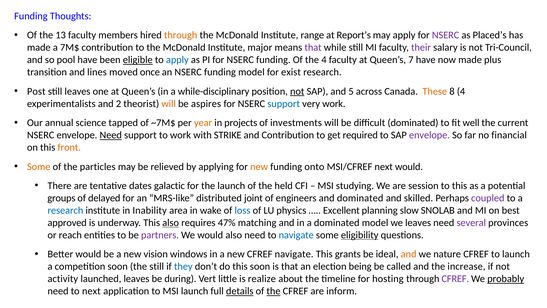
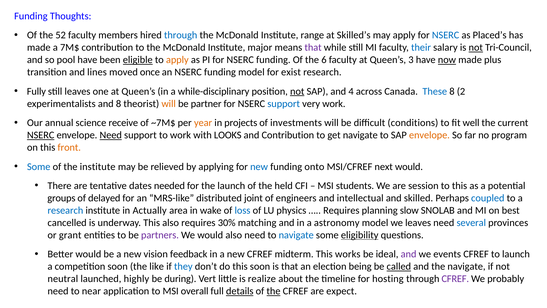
13: 13 -> 52 (61, 35)
through colour: orange -> blue (181, 35)
Report’s: Report’s -> Skilled’s (354, 35)
NSERC colour: purple -> blue (446, 35)
their colour: purple -> blue (421, 48)
not underline: none -> present (476, 48)
apply colour: blue -> orange (177, 60)
the 4: 4 -> 6 (324, 60)
7: 7 -> 3 (411, 60)
now underline: none -> present (447, 60)
Post: Post -> Fully (36, 91)
5: 5 -> 4 (351, 91)
These colour: orange -> blue (435, 91)
8 4: 4 -> 2 (461, 91)
and 2: 2 -> 8 (119, 104)
aspires: aspires -> partner (206, 104)
tapped: tapped -> receive (123, 123)
difficult dominated: dominated -> conditions (413, 123)
NSERC underline: none -> present (41, 135)
STRIKE: STRIKE -> LOOKS (228, 135)
get required: required -> navigate (360, 135)
envelope colour: purple -> orange (429, 135)
financial: financial -> program (509, 135)
Some colour: orange -> blue (39, 166)
the particles: particles -> institute (98, 166)
new colour: orange -> blue (259, 166)
galactic: galactic -> needed (169, 186)
studying: studying -> students (355, 186)
and dominated: dominated -> intellectual (360, 198)
coupled colour: purple -> blue (488, 198)
Inability: Inability -> Actually (150, 210)
Excellent: Excellent -> Requires (341, 210)
approved: approved -> cancelled (67, 223)
also underline: present -> none (171, 223)
47%: 47% -> 30% (227, 223)
a dominated: dominated -> astronomy (337, 223)
several colour: purple -> blue (471, 223)
reach: reach -> grant (70, 235)
windows: windows -> feedback (189, 254)
CFREF navigate: navigate -> midterm (294, 254)
grants: grants -> works (348, 254)
and colour: orange -> purple (409, 254)
nature: nature -> events (447, 254)
the still: still -> like (157, 266)
called underline: none -> present (399, 266)
the increase: increase -> navigate (467, 266)
activity: activity -> neutral (63, 279)
launched leaves: leaves -> highly (136, 279)
probably underline: present -> none (506, 279)
to next: next -> near (91, 291)
MSI launch: launch -> overall (195, 291)
inform: inform -> expect (342, 291)
